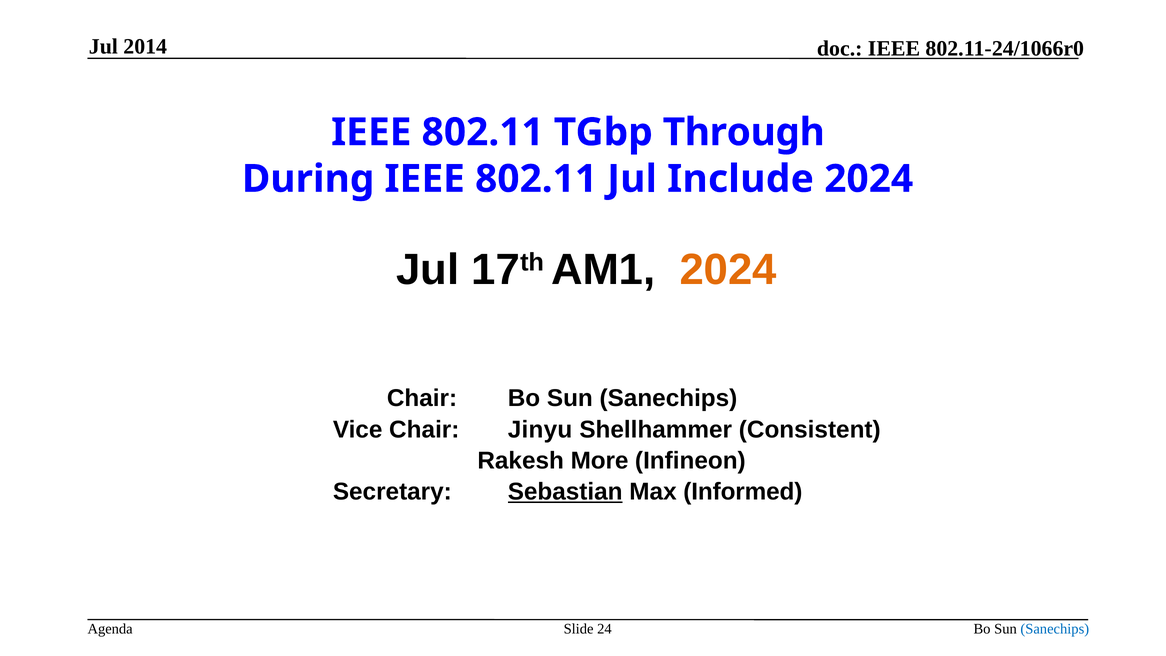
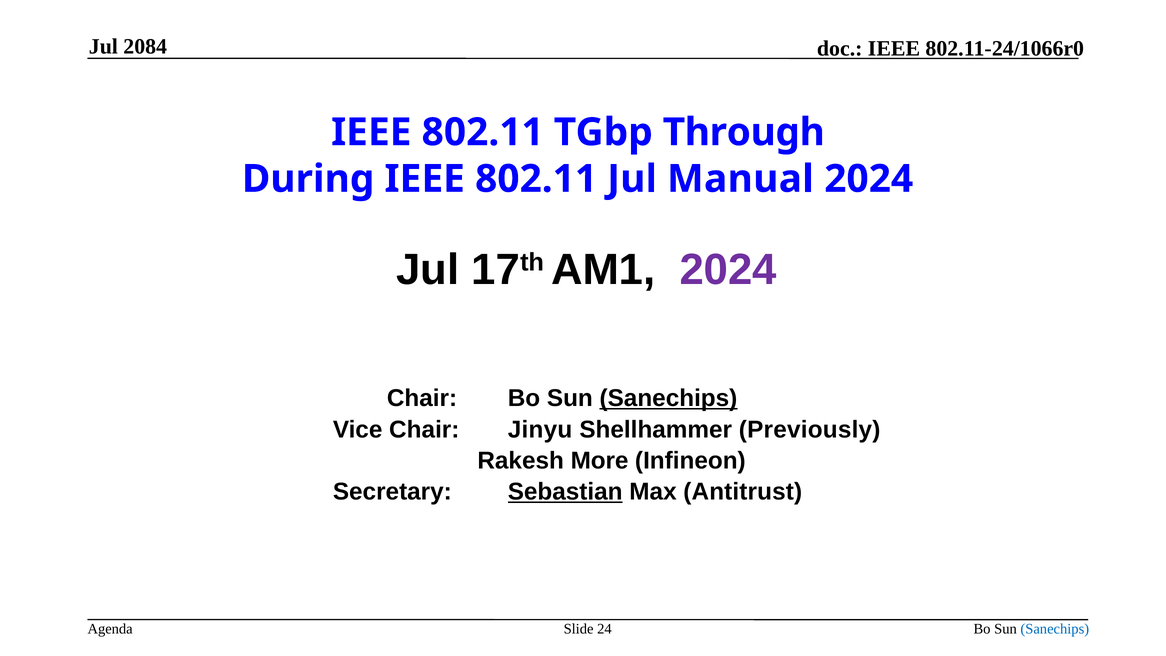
2014: 2014 -> 2084 (145, 46)
Include: Include -> Manual (740, 179)
2024 colour: orange -> purple (728, 270)
Sanechips underline: none -> present (668, 398)
Consistent: Consistent -> Previously (810, 429)
Informed: Informed -> Antitrust (743, 492)
